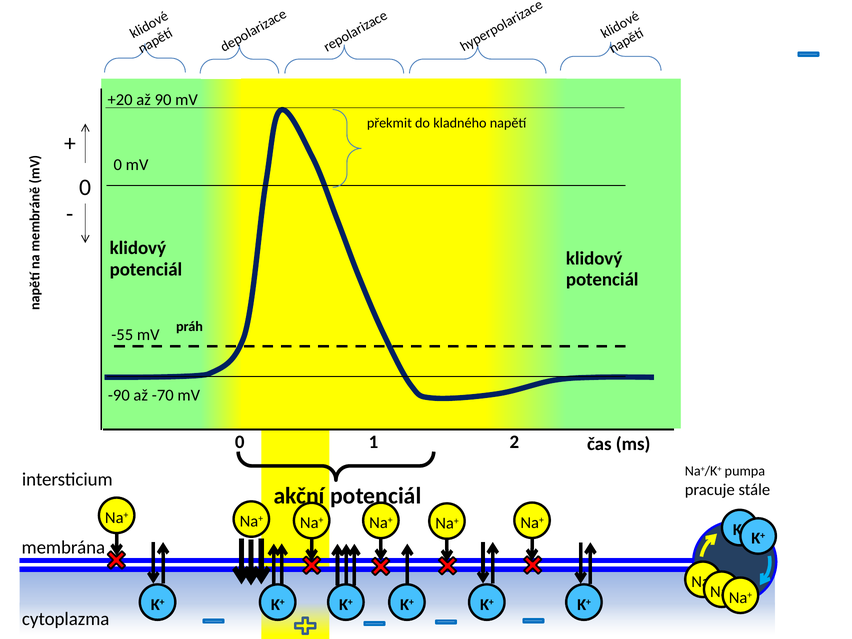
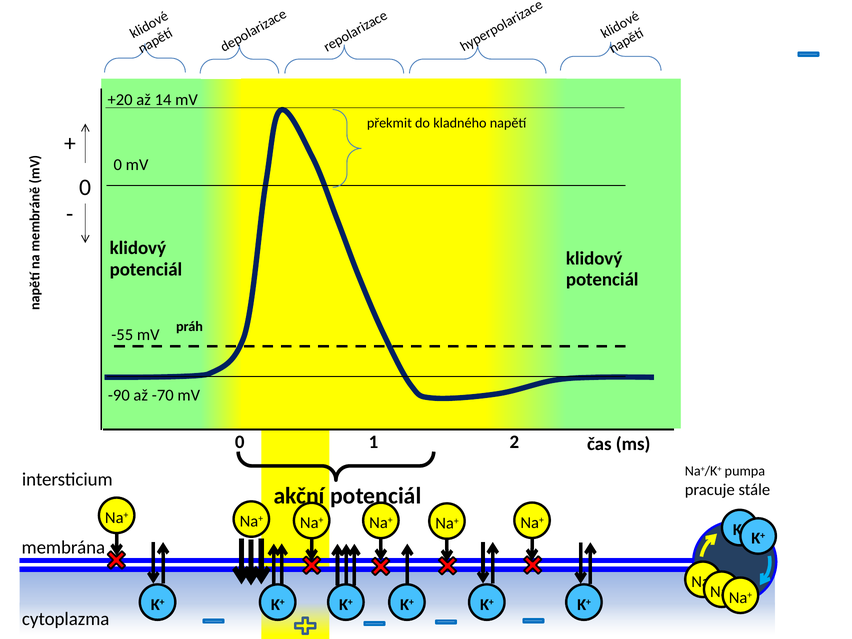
90: 90 -> 14 (163, 100)
